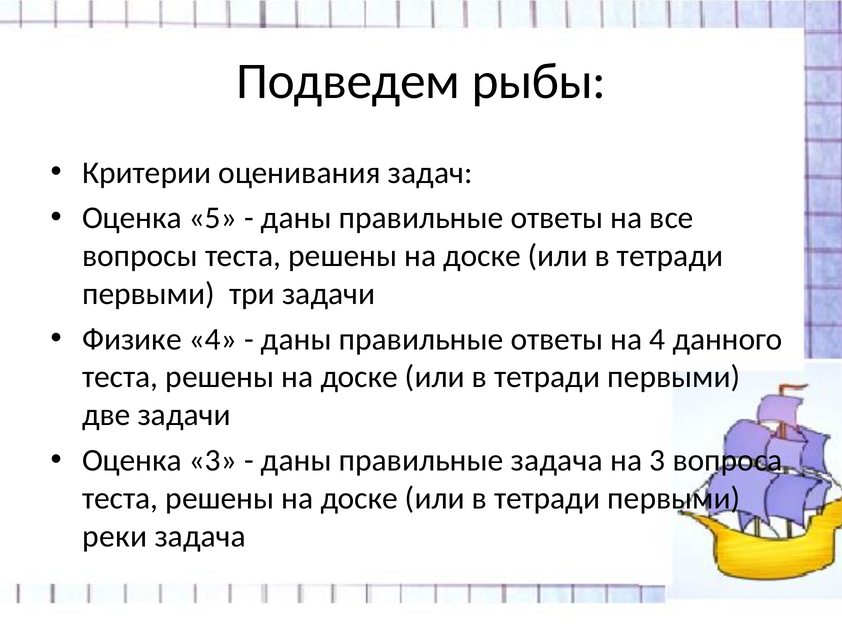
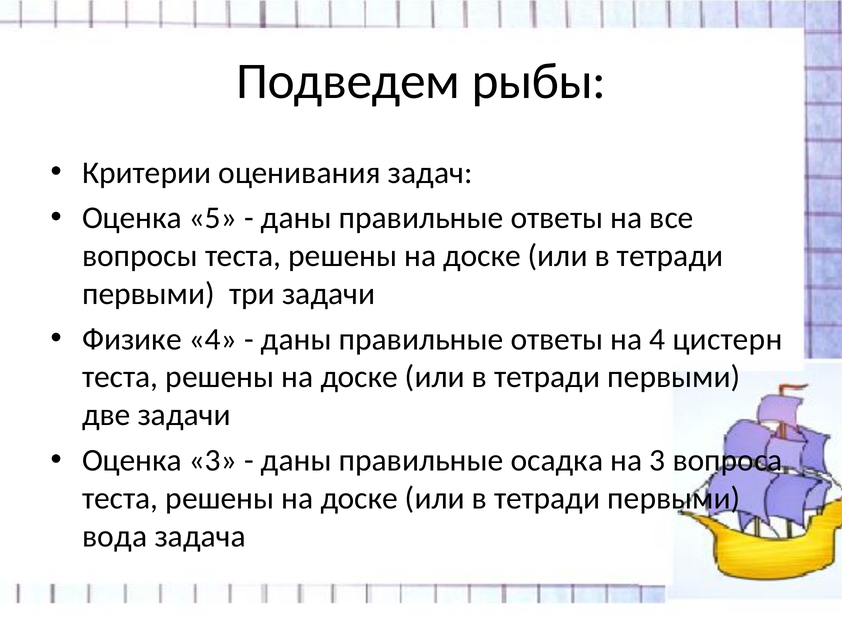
данного: данного -> цистерн (727, 339)
правильные задача: задача -> осадка (557, 461)
реки: реки -> вода (115, 537)
